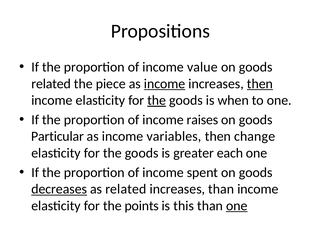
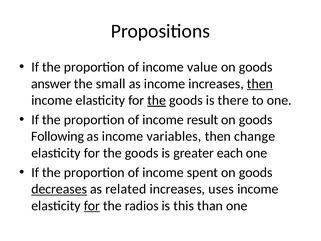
related: related -> answer (51, 84)
piece: piece -> small (111, 84)
income underline: present -> none (165, 84)
when: when -> there (233, 100)
raises: raises -> result (203, 120)
Particular: Particular -> Following (58, 136)
increases than: than -> uses (221, 189)
for underline: none -> present (92, 206)
points: points -> radios (142, 206)
one underline: present -> none (237, 206)
